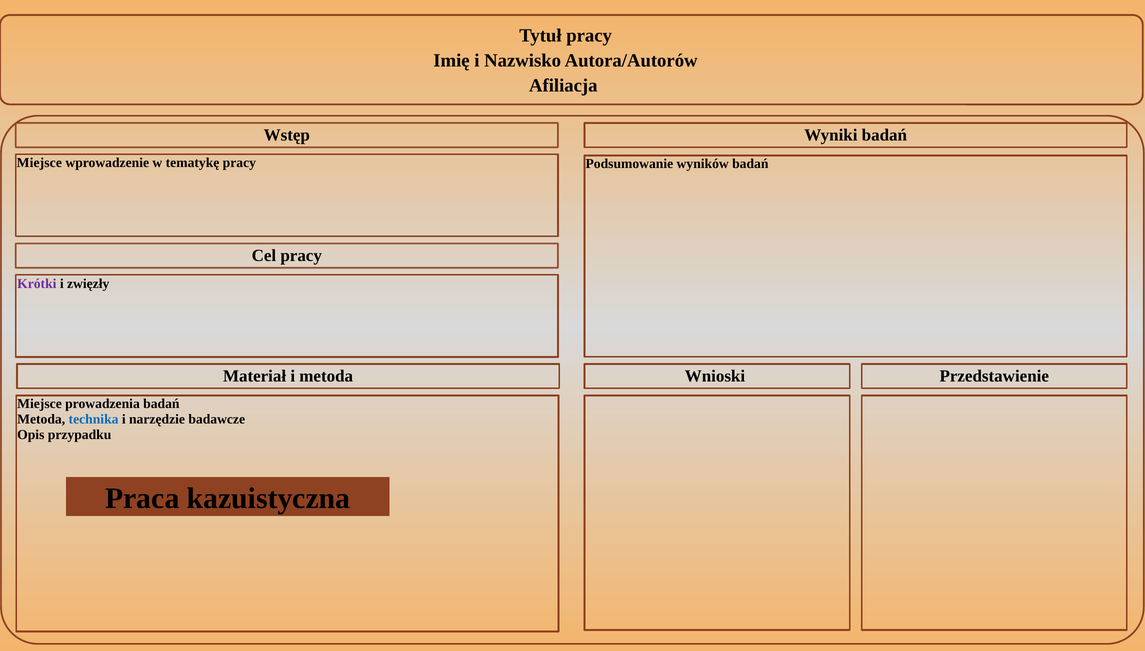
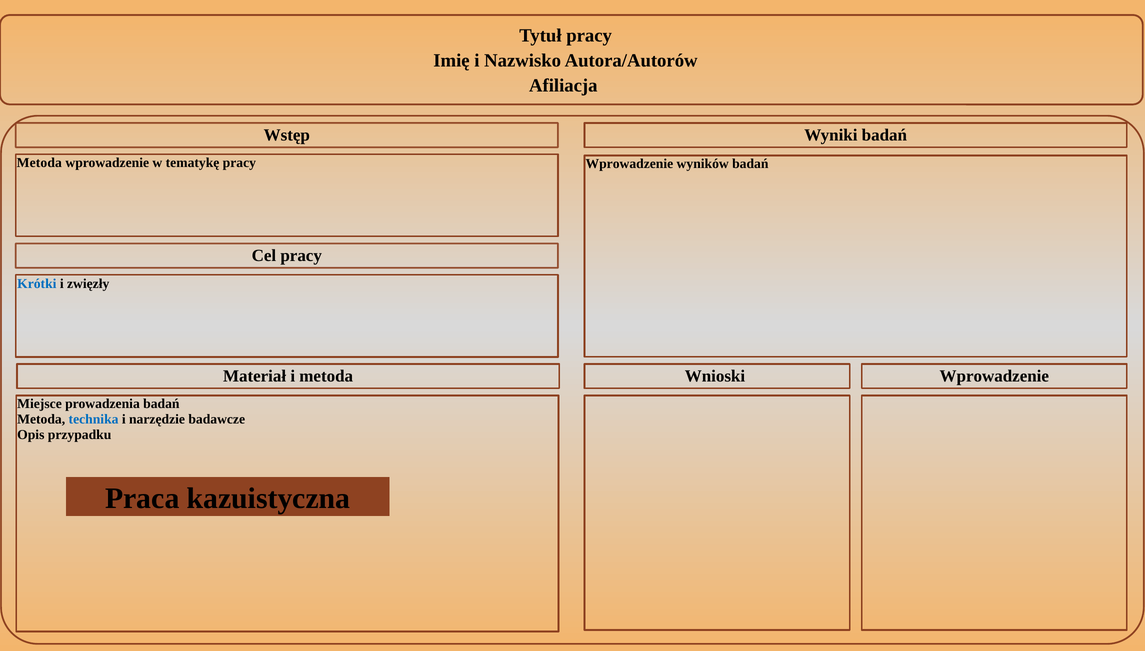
Miejsce: Miejsce -> Metoda (39, 163)
Podsumowanie: Podsumowanie -> Wprowadzenie (629, 164)
Krótki colour: purple -> blue (37, 283)
Wnioski Przedstawienie: Przedstawienie -> Wprowadzenie (994, 376)
